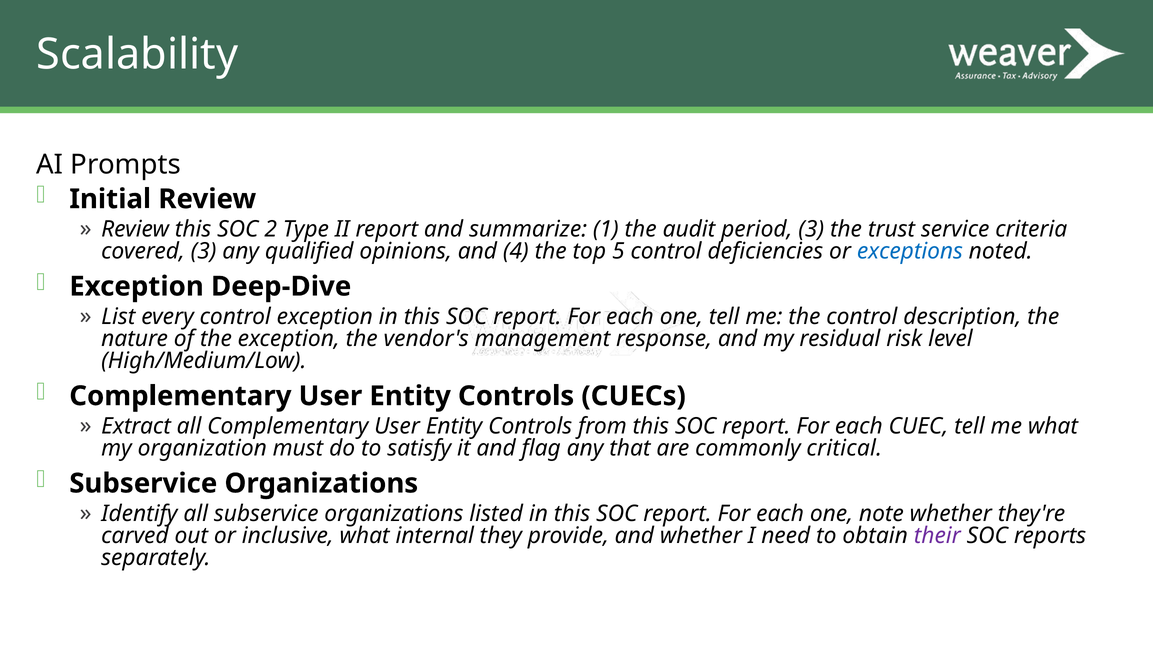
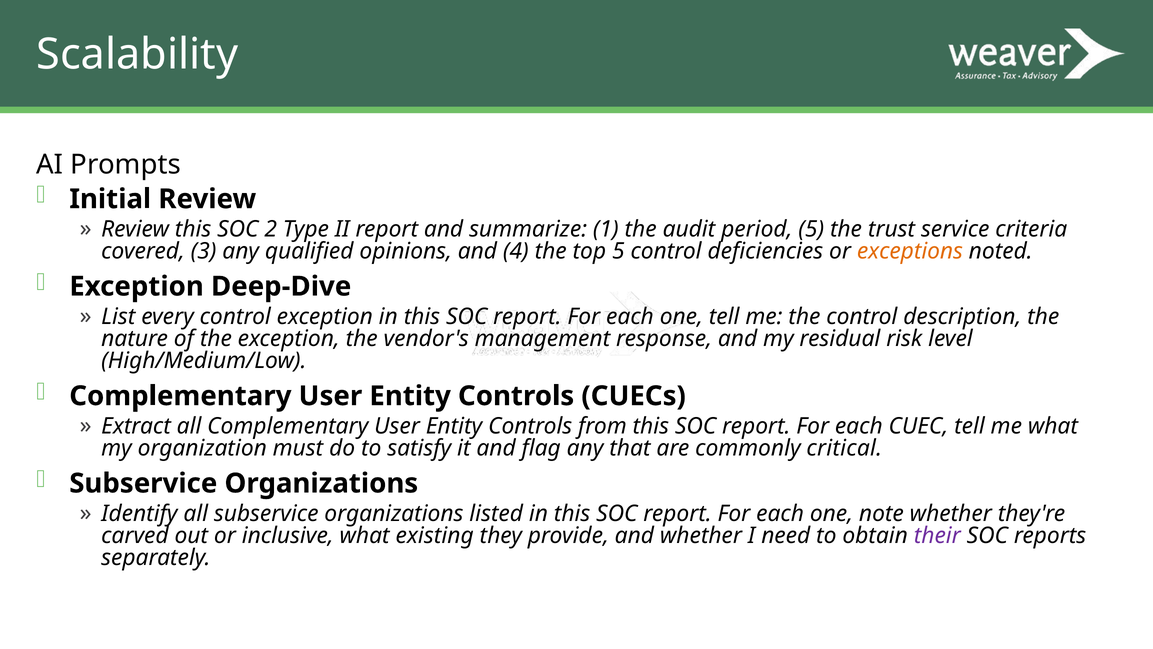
period 3: 3 -> 5 (811, 229)
exceptions colour: blue -> orange (910, 251)
internal: internal -> existing (435, 535)
